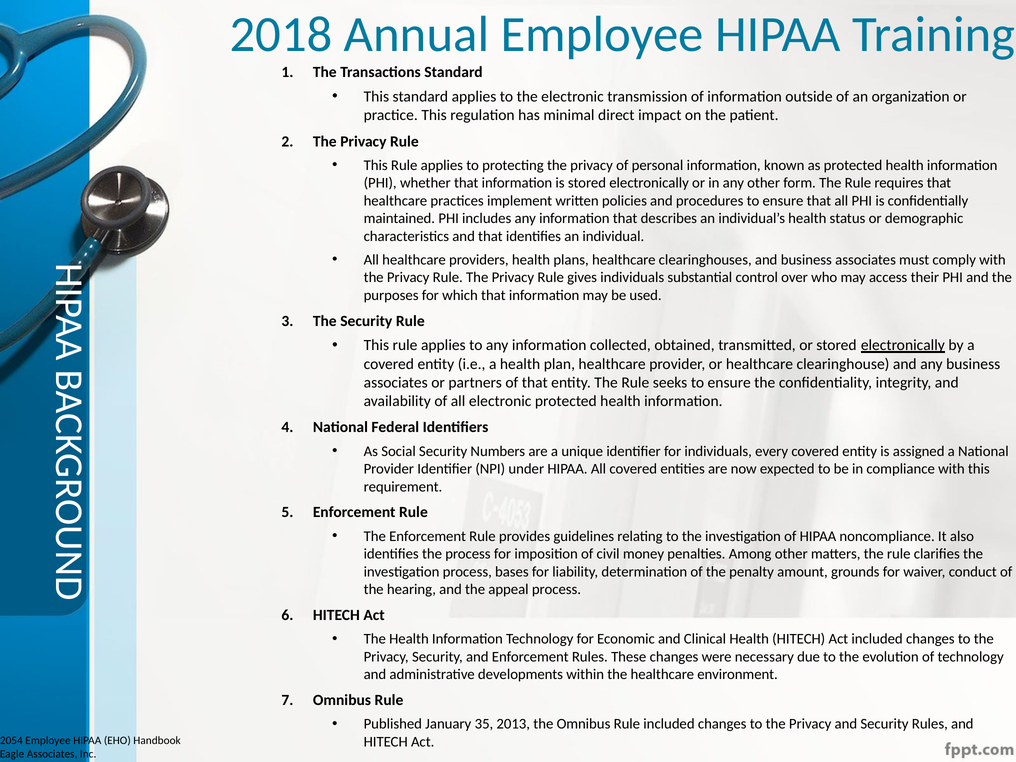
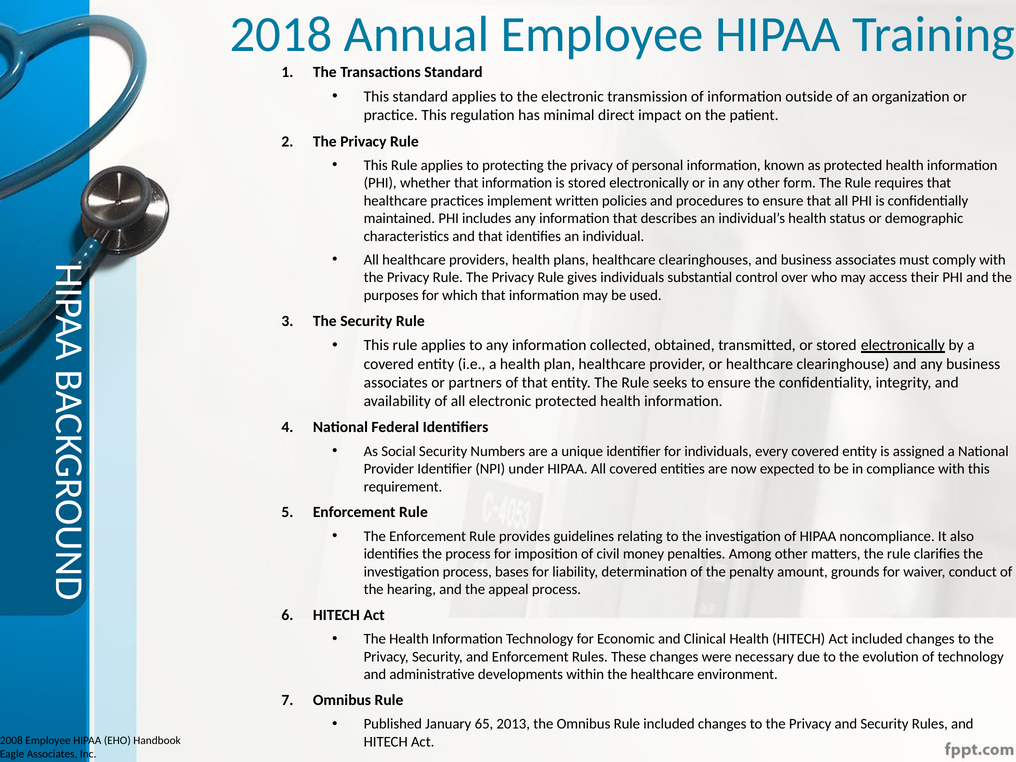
35: 35 -> 65 (484, 724)
2054: 2054 -> 2008 (11, 741)
